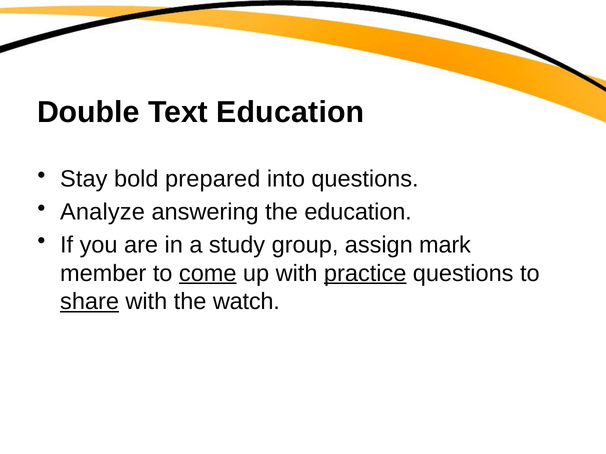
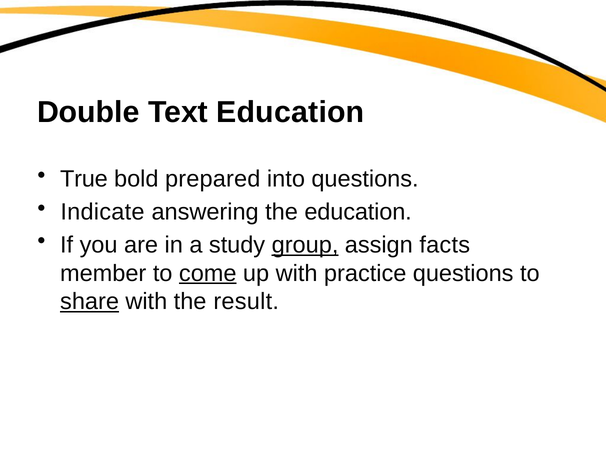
Stay: Stay -> True (84, 179)
Analyze: Analyze -> Indicate (102, 212)
group underline: none -> present (305, 245)
mark: mark -> facts (445, 245)
practice underline: present -> none (365, 274)
watch: watch -> result (246, 302)
